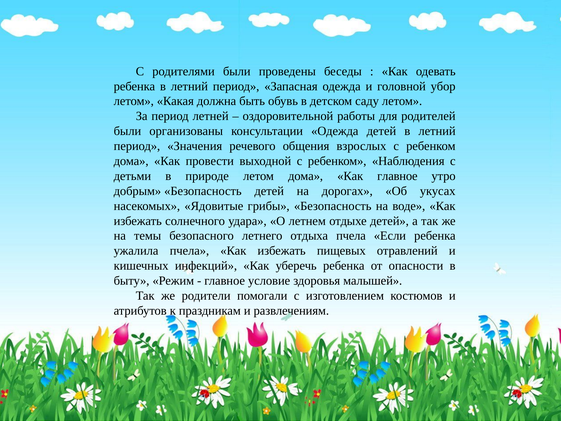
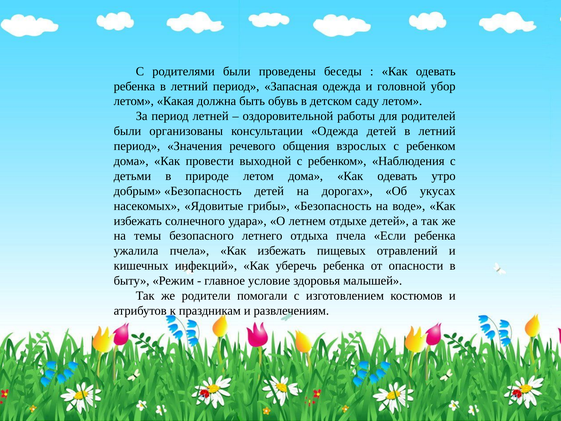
дома Как главное: главное -> одевать (397, 176)
